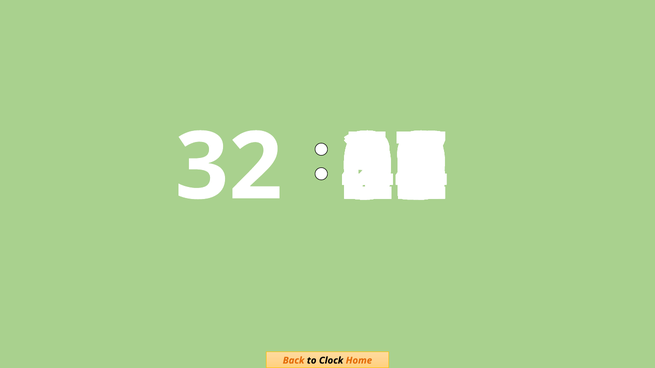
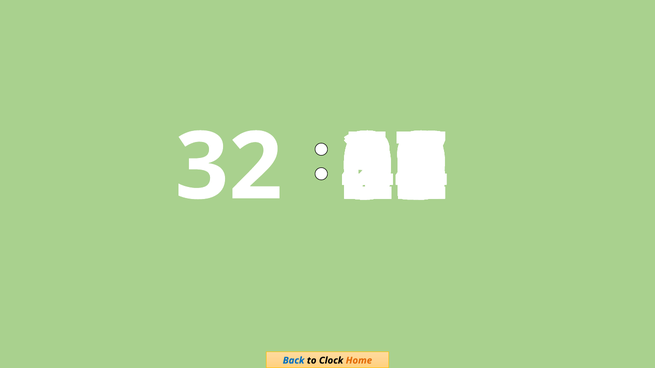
Back colour: orange -> blue (294, 361)
